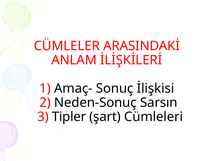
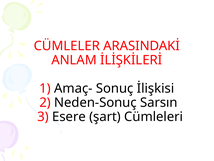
Tipler: Tipler -> Esere (69, 116)
